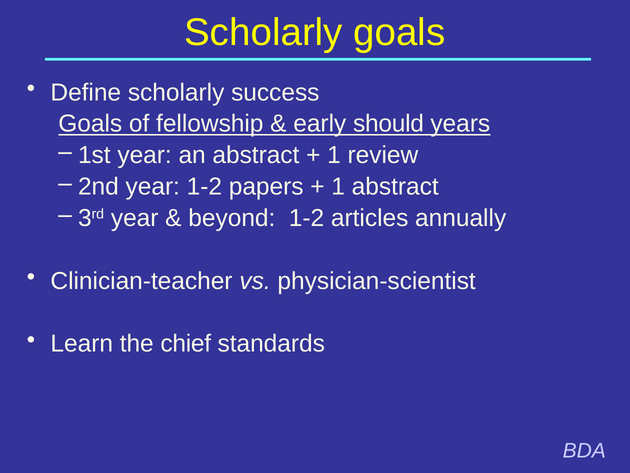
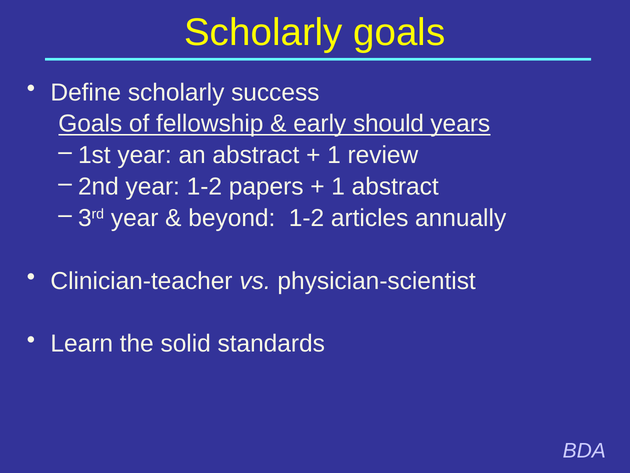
chief: chief -> solid (186, 343)
